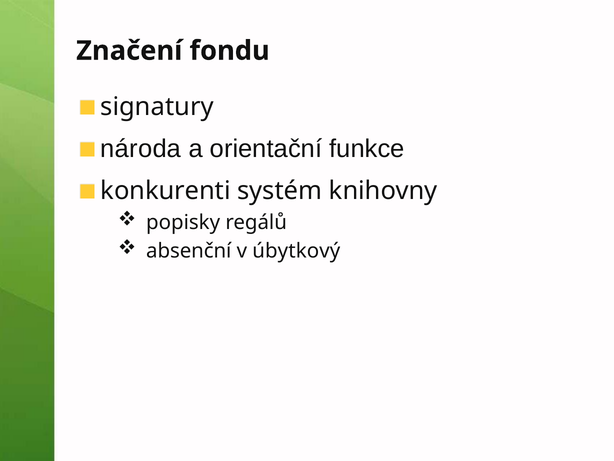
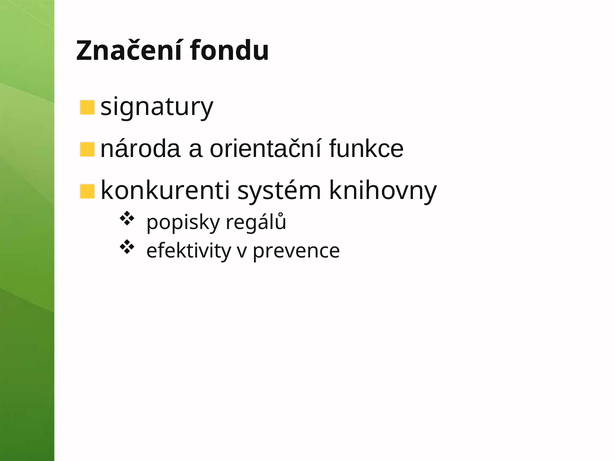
absenční: absenční -> efektivity (189, 251)
úbytkový: úbytkový -> prevence (296, 251)
